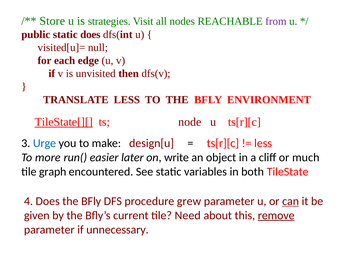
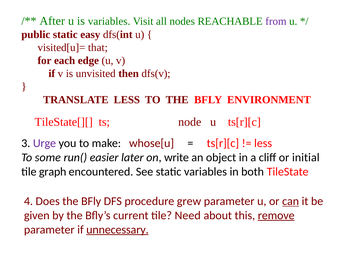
Store: Store -> After (52, 21)
is strategies: strategies -> variables (109, 21)
static does: does -> easy (90, 35)
null: null -> that (98, 48)
TileState[][ underline: present -> none (64, 122)
Urge colour: blue -> purple (44, 143)
design[u: design[u -> whose[u (152, 143)
more: more -> some (48, 158)
much: much -> initial (306, 158)
unnecessary underline: none -> present (117, 230)
